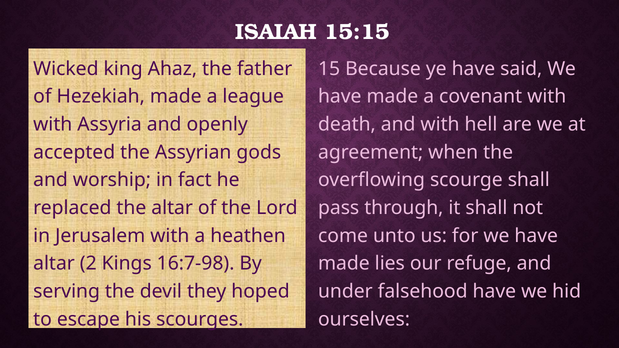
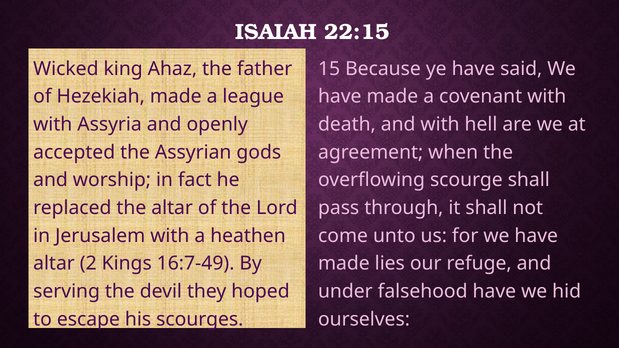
15:15: 15:15 -> 22:15 (357, 32)
16:7-98: 16:7-98 -> 16:7-49 (196, 264)
